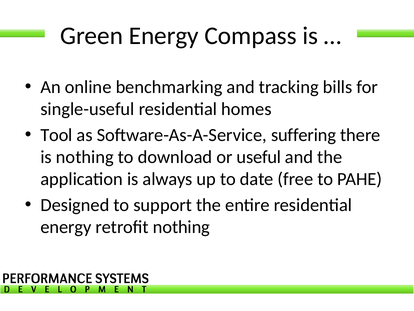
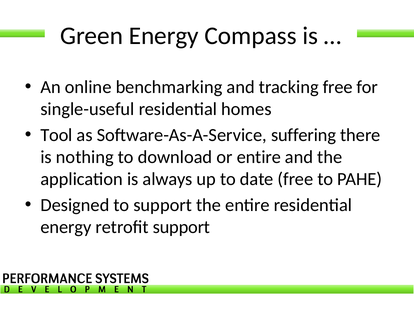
tracking bills: bills -> free (338, 87)
or useful: useful -> entire (259, 157)
retrofit nothing: nothing -> support (181, 227)
